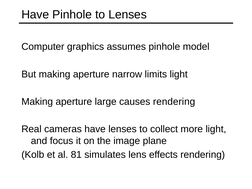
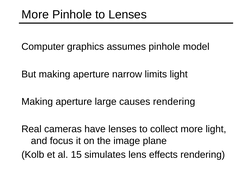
Have: Have -> More (35, 14)
81: 81 -> 15 (76, 155)
